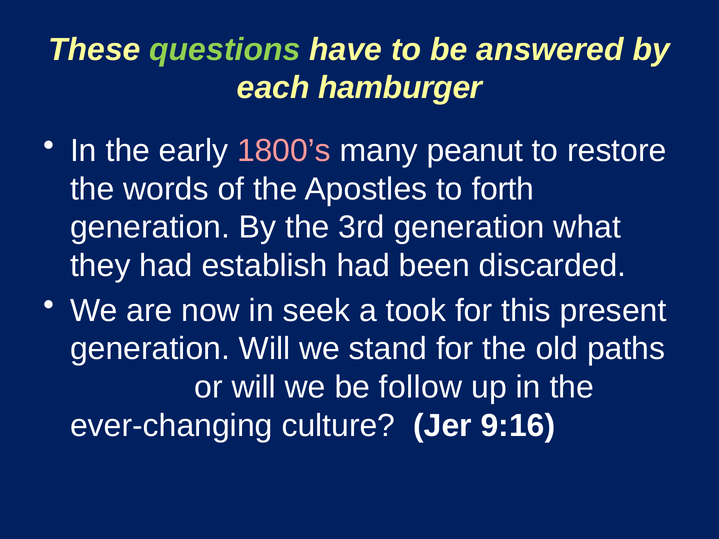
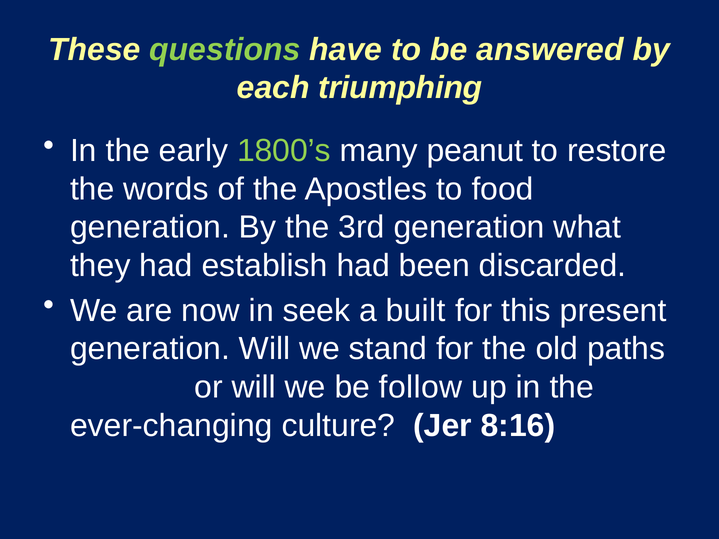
hamburger: hamburger -> triumphing (400, 88)
1800’s colour: pink -> light green (284, 151)
forth: forth -> food (503, 189)
took: took -> built (416, 311)
9:16: 9:16 -> 8:16 (518, 426)
